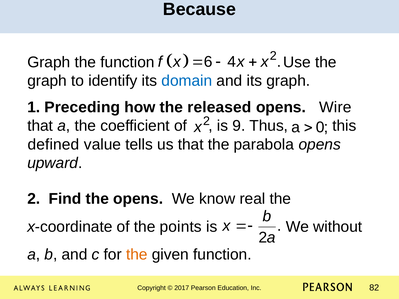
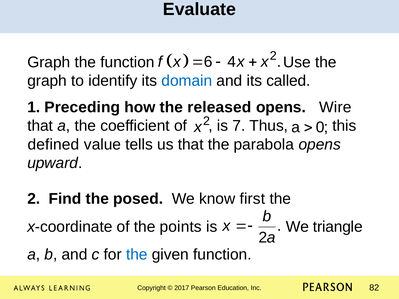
Because: Because -> Evaluate (199, 9)
its graph: graph -> called (288, 81)
9: 9 -> 7 (239, 126)
the opens: opens -> posed (138, 199)
real: real -> first (252, 199)
without: without -> triangle (338, 227)
the colour: orange -> blue (137, 255)
